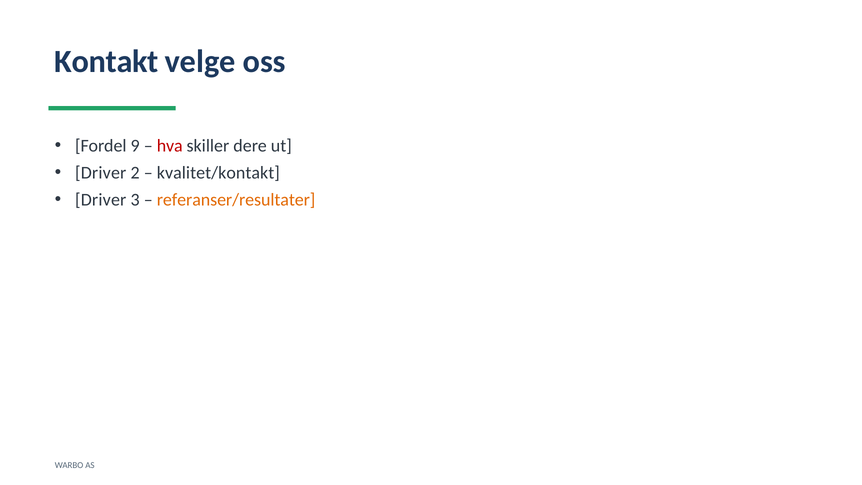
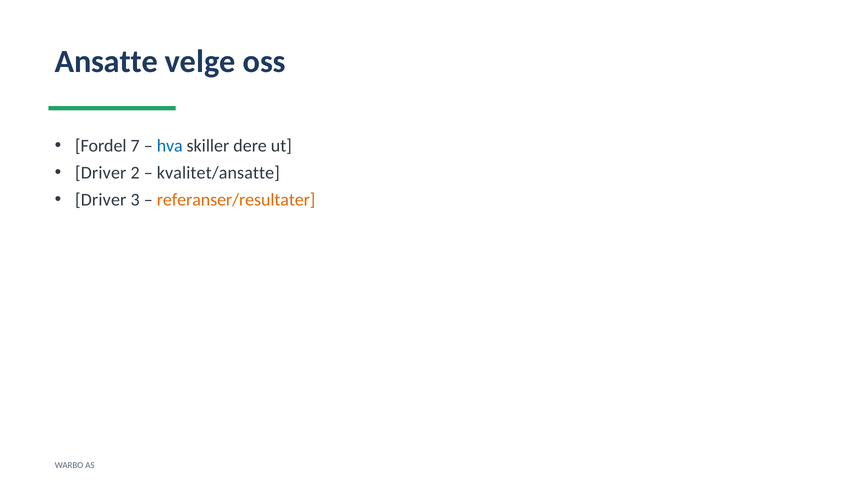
Kontakt: Kontakt -> Ansatte (106, 62)
9: 9 -> 7 (135, 146)
hva colour: red -> blue (170, 146)
kvalitet/kontakt: kvalitet/kontakt -> kvalitet/ansatte (218, 173)
